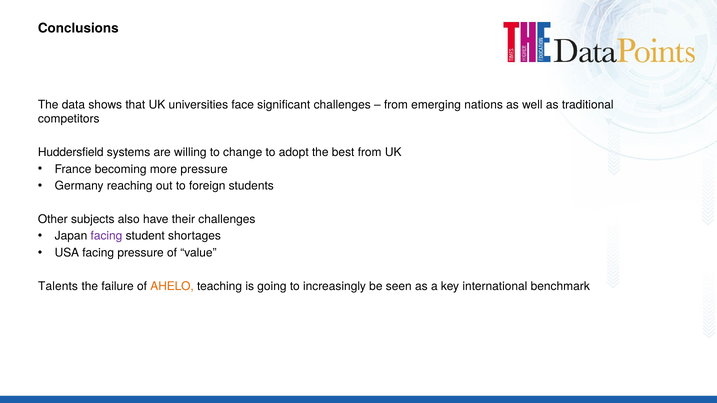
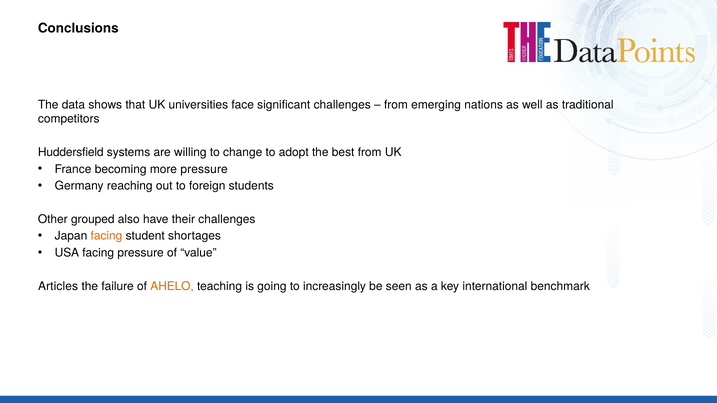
subjects: subjects -> grouped (93, 219)
facing colour: purple -> orange (106, 236)
Talents: Talents -> Articles (58, 286)
